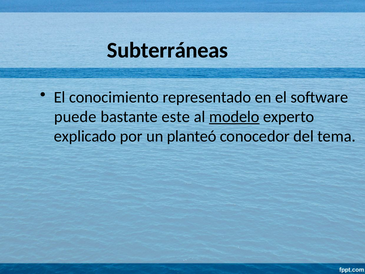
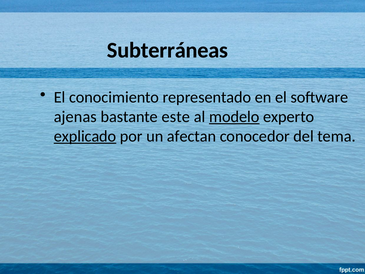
puede: puede -> ajenas (75, 117)
explicado underline: none -> present (85, 136)
planteó: planteó -> afectan (192, 136)
